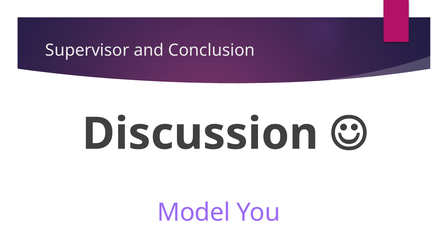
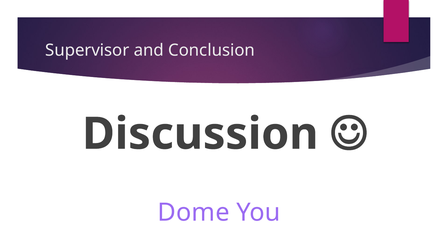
Model: Model -> Dome (193, 212)
